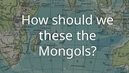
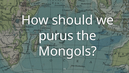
these: these -> purus (56, 36)
